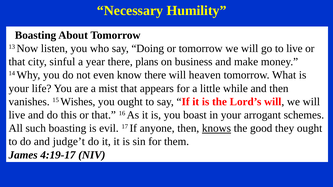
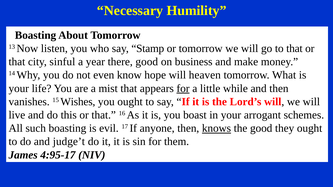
Doing: Doing -> Stamp (148, 49)
to live: live -> that (294, 49)
there plans: plans -> good (147, 62)
know there: there -> hope (155, 75)
for underline: none -> present (183, 89)
4:19-17: 4:19-17 -> 4:95-17 (58, 155)
